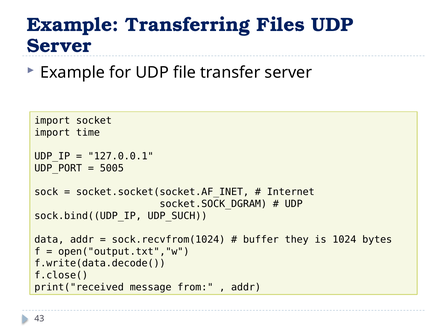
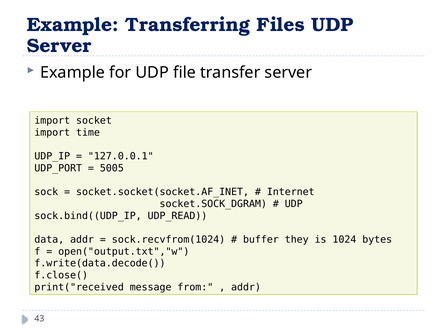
UDP_SUCH: UDP_SUCH -> UDP_READ (177, 216)
